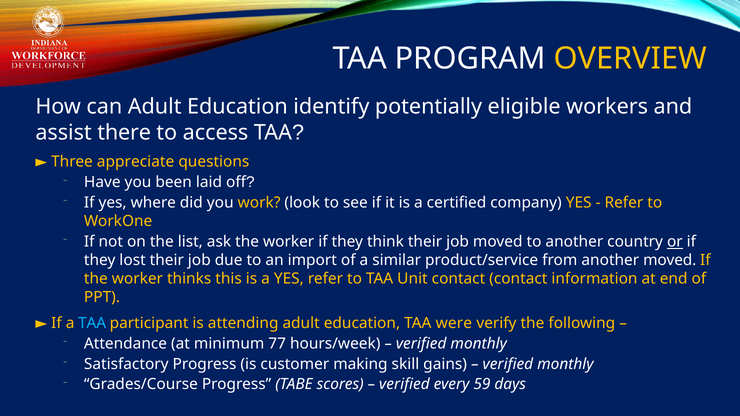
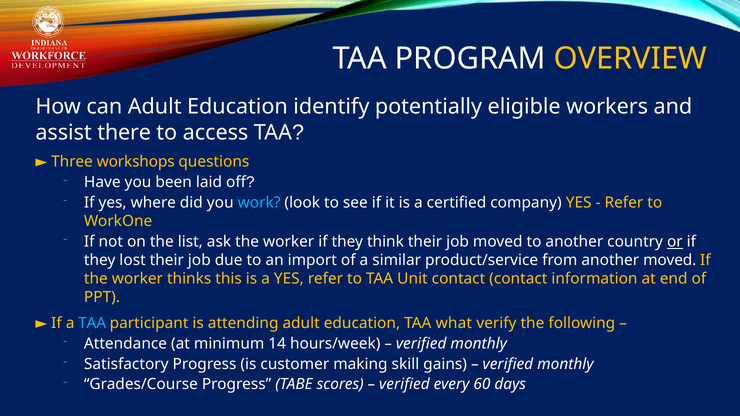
appreciate: appreciate -> workshops (136, 162)
work colour: yellow -> light blue (259, 203)
were: were -> what (454, 323)
77: 77 -> 14 (277, 344)
59: 59 -> 60 (482, 385)
